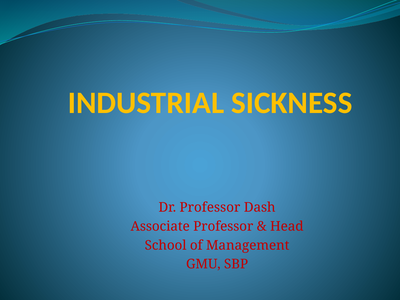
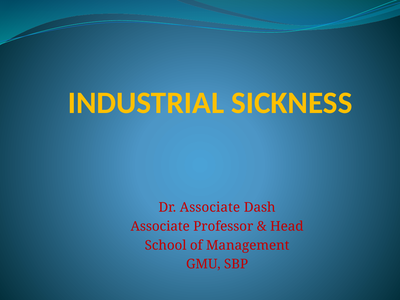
Dr Professor: Professor -> Associate (210, 208)
